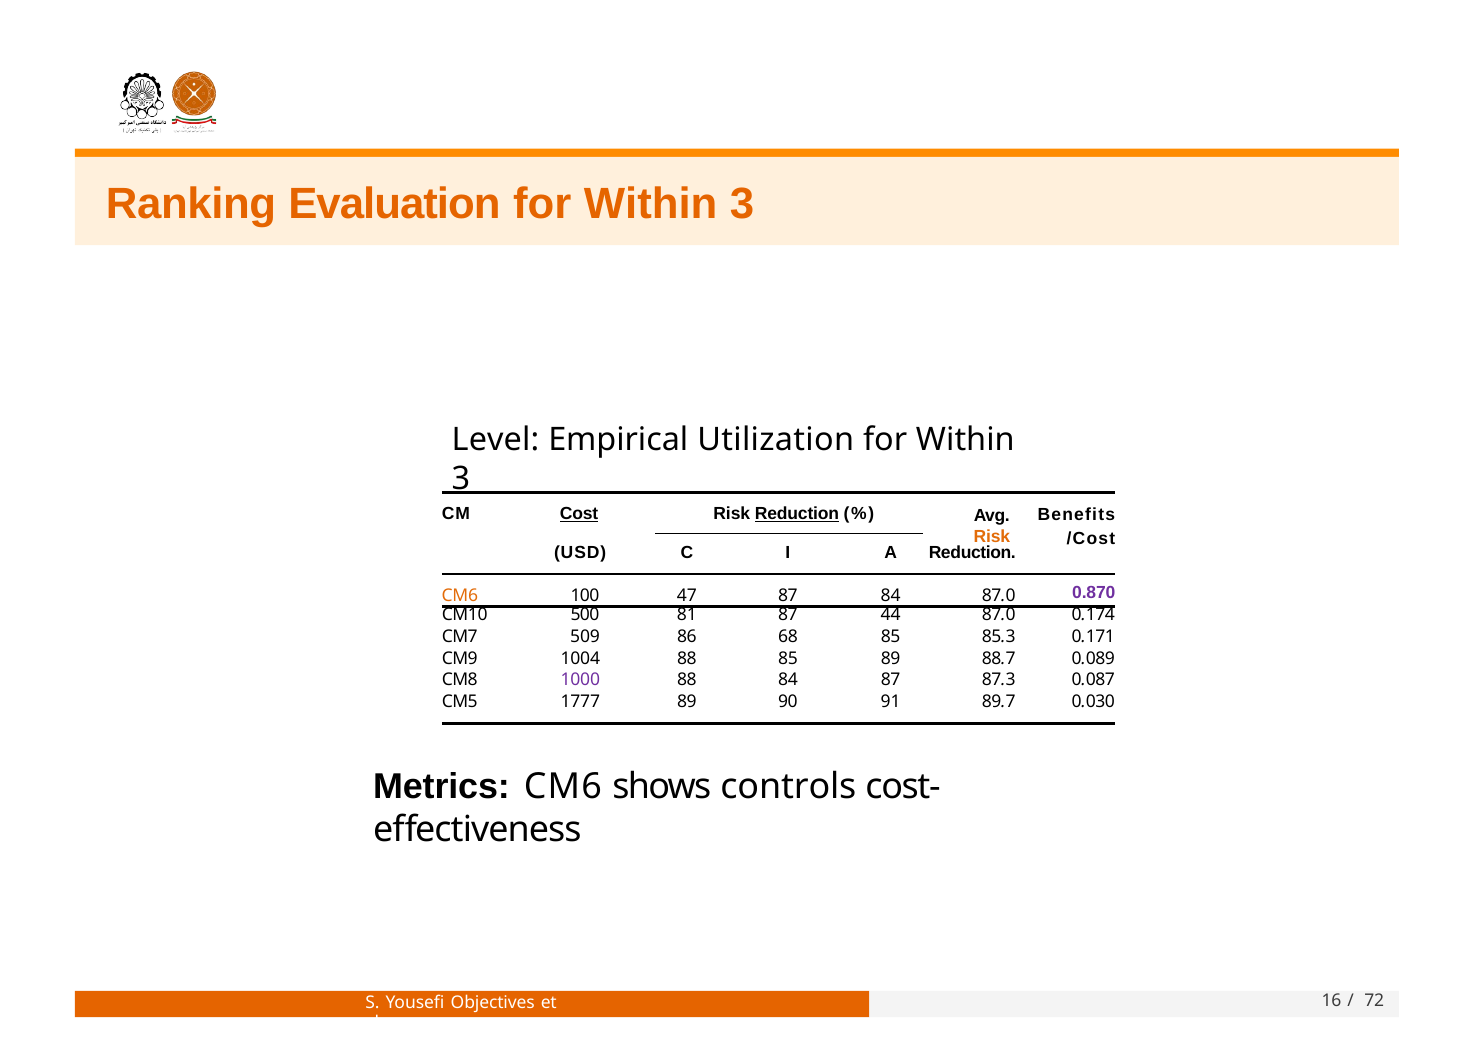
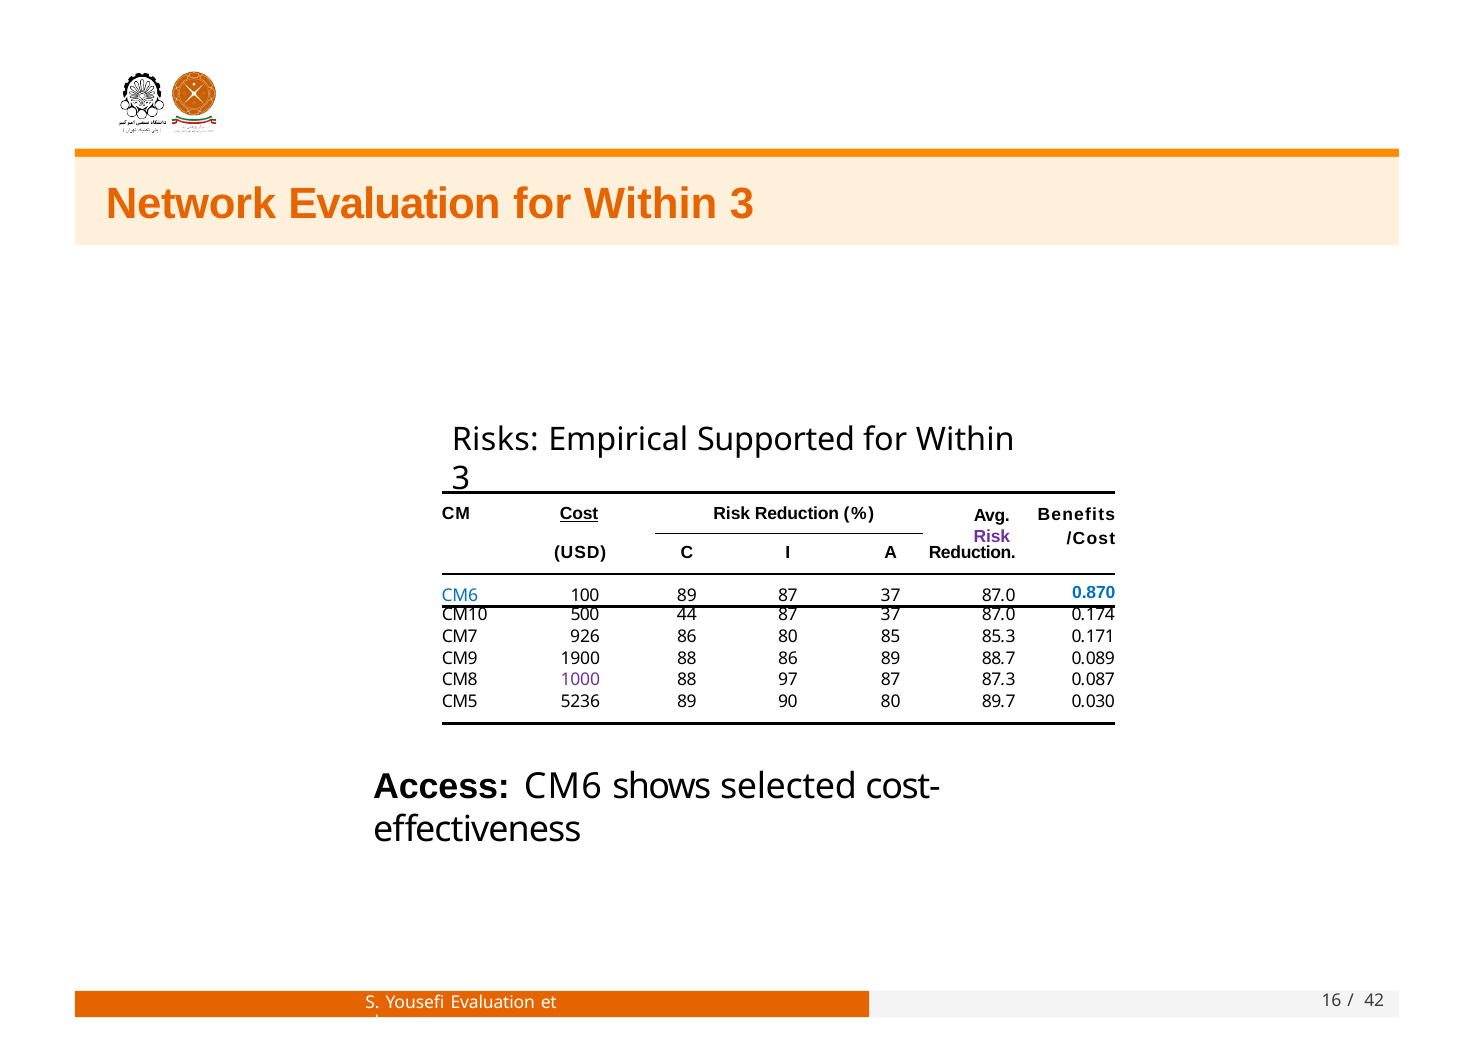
Ranking: Ranking -> Network (191, 204)
Level: Level -> Risks (495, 440)
Utilization: Utilization -> Supported (776, 440)
Reduction underline: present -> none (797, 514)
Risk colour: orange -> purple (992, 537)
CM6 colour: orange -> blue (460, 596)
100 47: 47 -> 89 (687, 596)
84: 84 -> 37 (891, 596)
0.870 colour: purple -> blue (1094, 593)
81: 81 -> 44 (687, 615)
44: 44 -> 37 (891, 615)
509: 509 -> 926 (585, 637)
86 68: 68 -> 80 (788, 637)
1004: 1004 -> 1900 (580, 659)
88 85: 85 -> 86 (788, 659)
88 84: 84 -> 97 (788, 680)
1777: 1777 -> 5236 (580, 702)
90 91: 91 -> 80 (891, 702)
Metrics: Metrics -> Access (441, 787)
controls: controls -> selected (788, 787)
72: 72 -> 42 (1374, 1001)
Yousefi Objectives: Objectives -> Evaluation (493, 1004)
